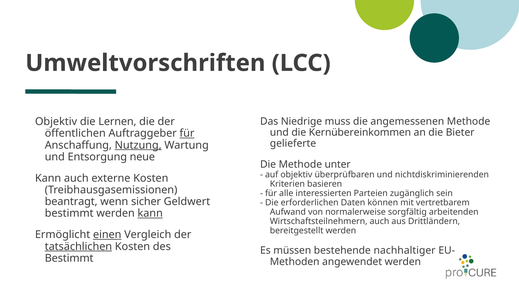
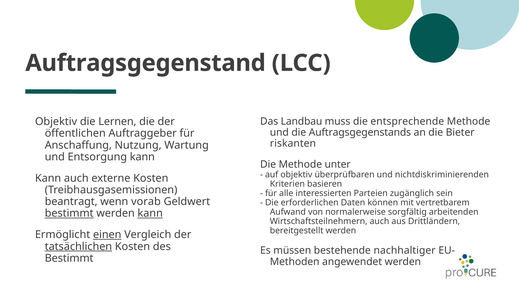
Umweltvorschriften: Umweltvorschriften -> Auftragsgegenstand (146, 63)
Niedrige: Niedrige -> Landbau (302, 121)
angemessenen: angemessenen -> entsprechende (407, 121)
Kernübereinkommen: Kernübereinkommen -> Auftragsgegenstands (360, 132)
für underline: present -> none (187, 133)
gelieferte: gelieferte -> riskanten (293, 144)
Nutzung underline: present -> none (138, 145)
Entsorgung neue: neue -> kann (142, 157)
sicher: sicher -> vorab (146, 202)
bestimmt underline: none -> present (69, 213)
